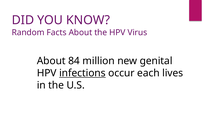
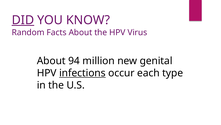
DID underline: none -> present (23, 20)
84: 84 -> 94 (74, 60)
lives: lives -> type (173, 73)
